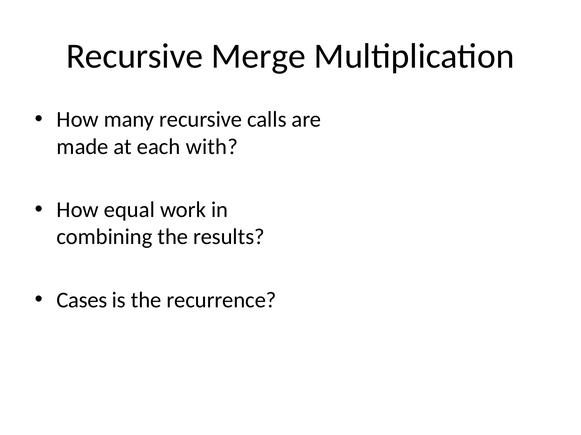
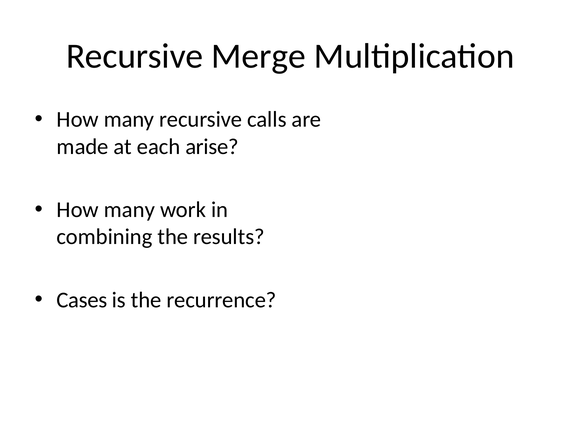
with: with -> arise (212, 147)
equal: equal -> many (129, 210)
